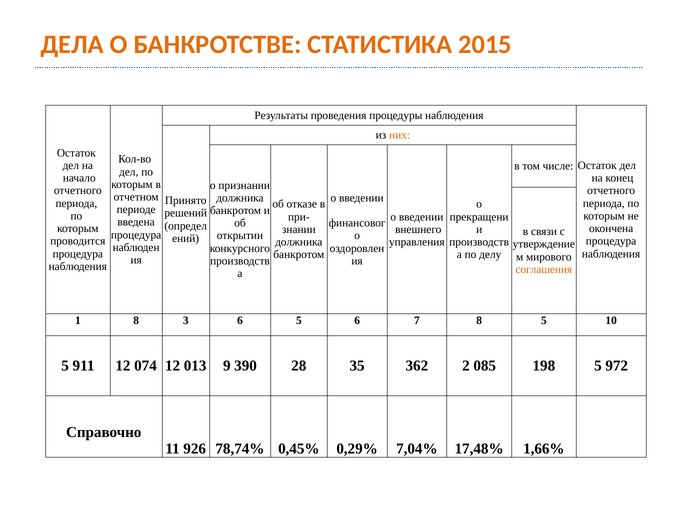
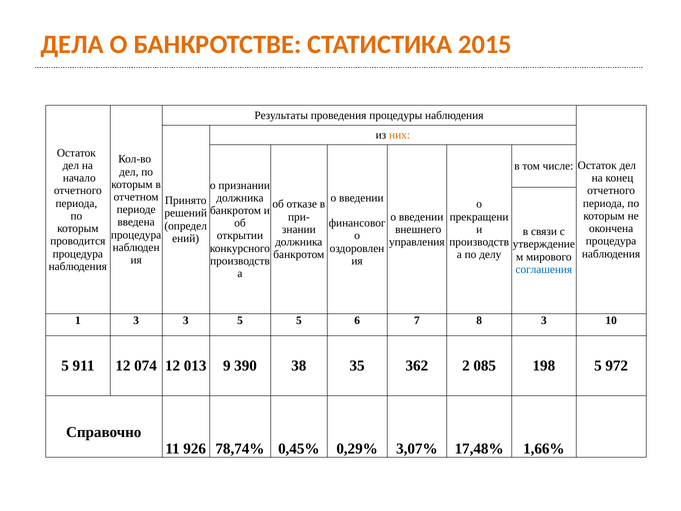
соглашения colour: orange -> blue (544, 269)
1 8: 8 -> 3 (136, 320)
3 6: 6 -> 5 (240, 320)
8 5: 5 -> 3 (544, 320)
28: 28 -> 38 (299, 366)
7,04%: 7,04% -> 3,07% (417, 449)
